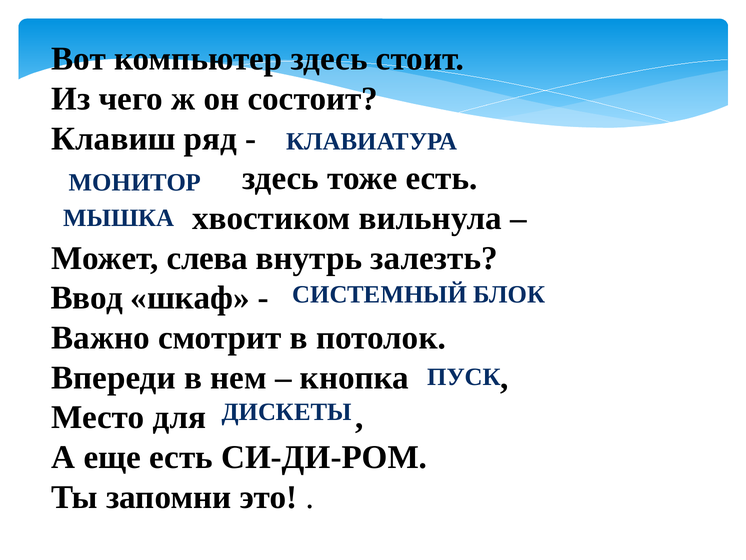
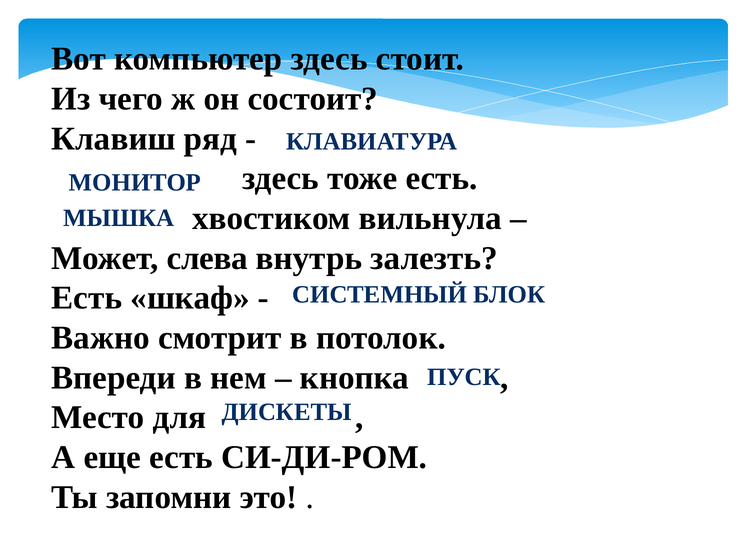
Ввод: Ввод -> Есть (87, 298)
